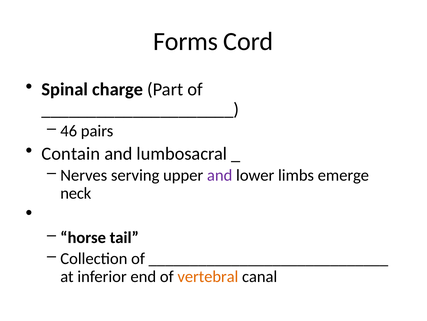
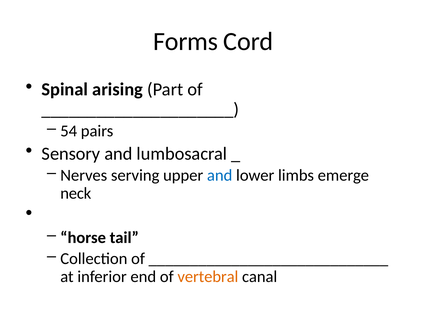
charge: charge -> arising (118, 89)
46: 46 -> 54 (69, 131)
Contain: Contain -> Sensory (71, 153)
and colour: purple -> blue (220, 175)
